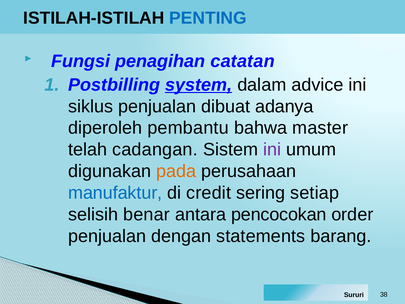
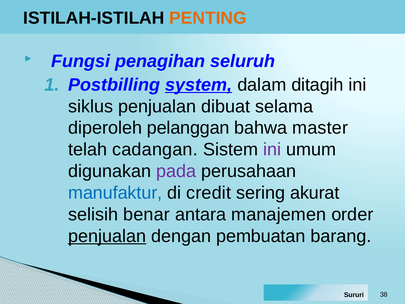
PENTING colour: blue -> orange (208, 18)
catatan: catatan -> seluruh (243, 61)
advice: advice -> ditagih (317, 85)
adanya: adanya -> selama (284, 106)
pembantu: pembantu -> pelanggan (188, 128)
pada colour: orange -> purple (176, 171)
setiap: setiap -> akurat (315, 193)
pencocokan: pencocokan -> manajemen (279, 214)
penjualan underline: none -> present (107, 236)
statements: statements -> pembuatan (261, 236)
